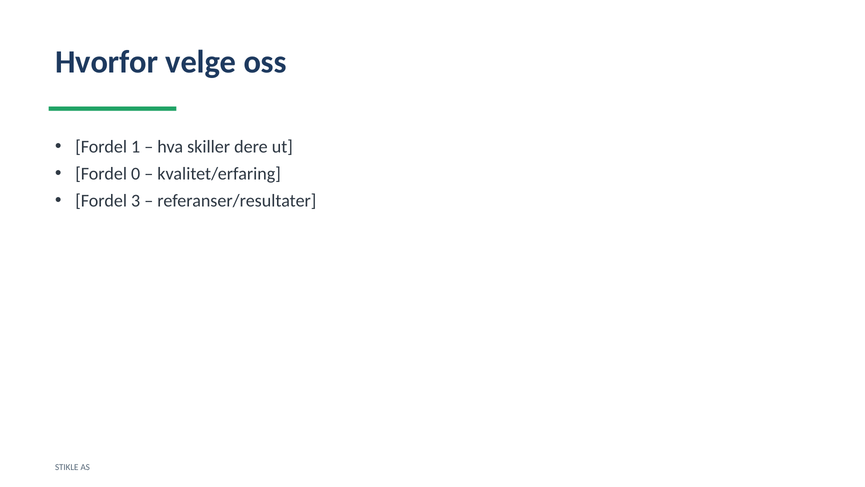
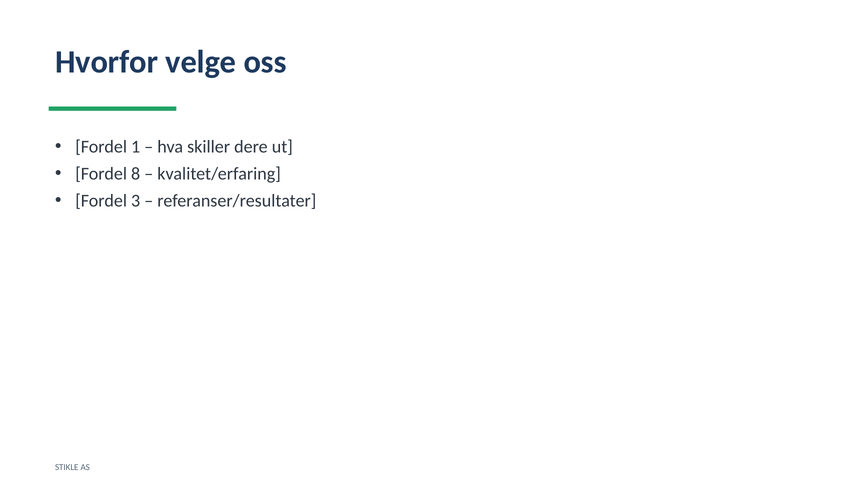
0: 0 -> 8 (136, 174)
